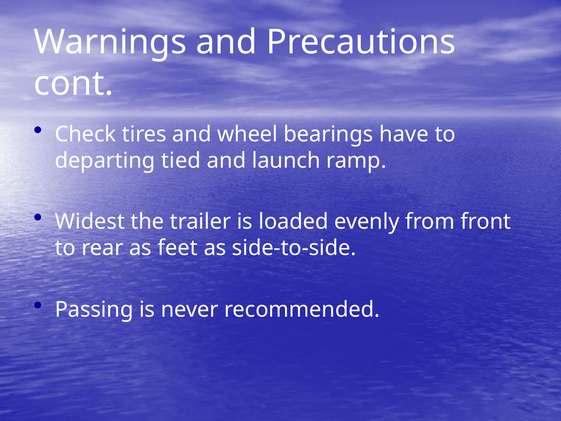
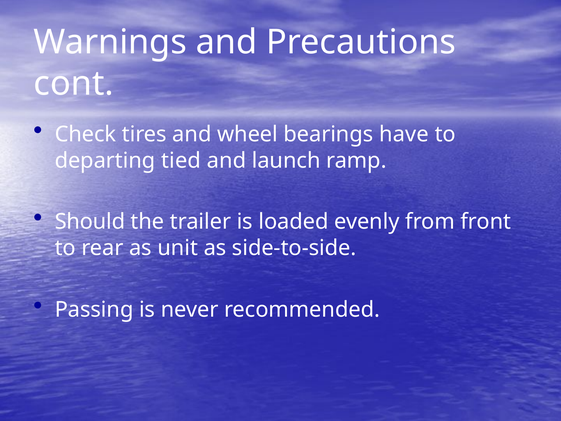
Widest: Widest -> Should (90, 222)
feet: feet -> unit (178, 248)
